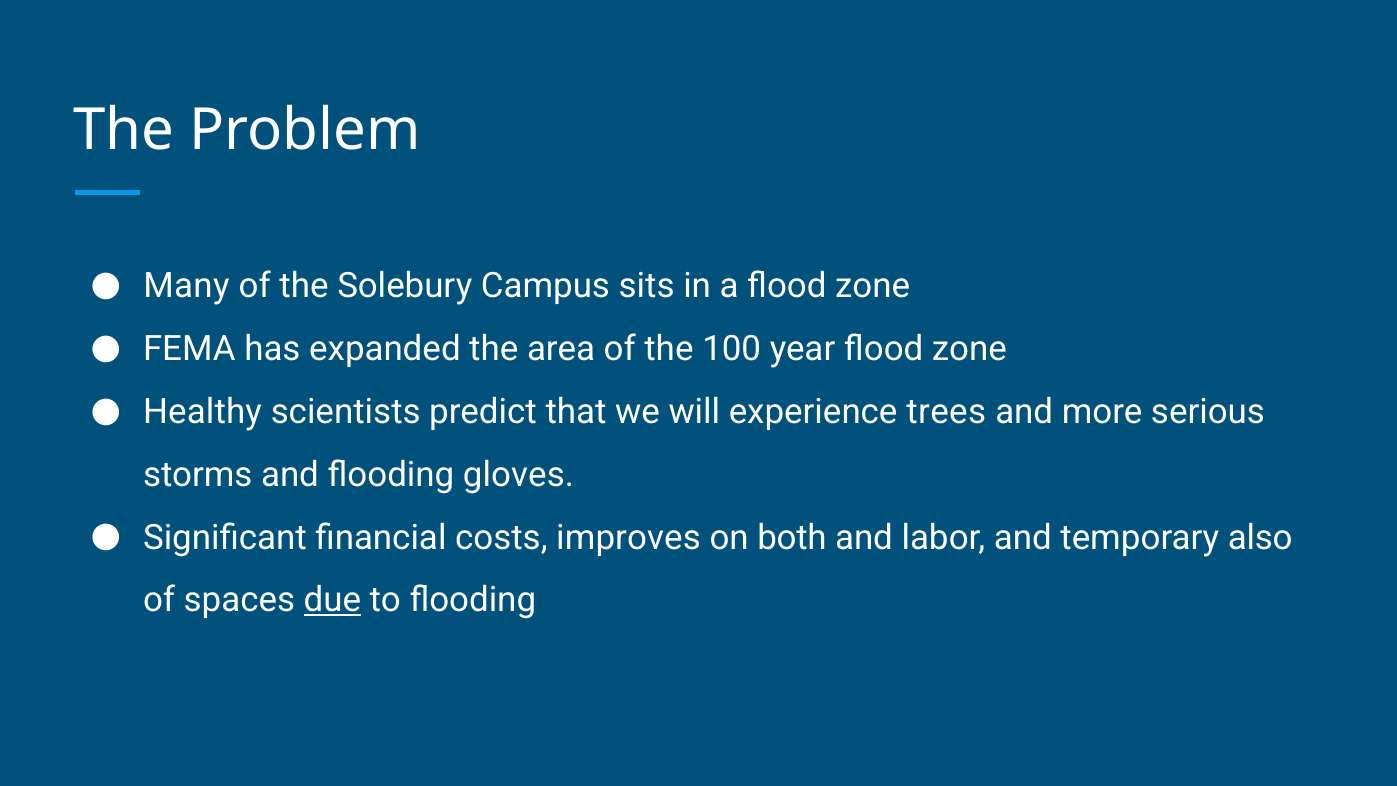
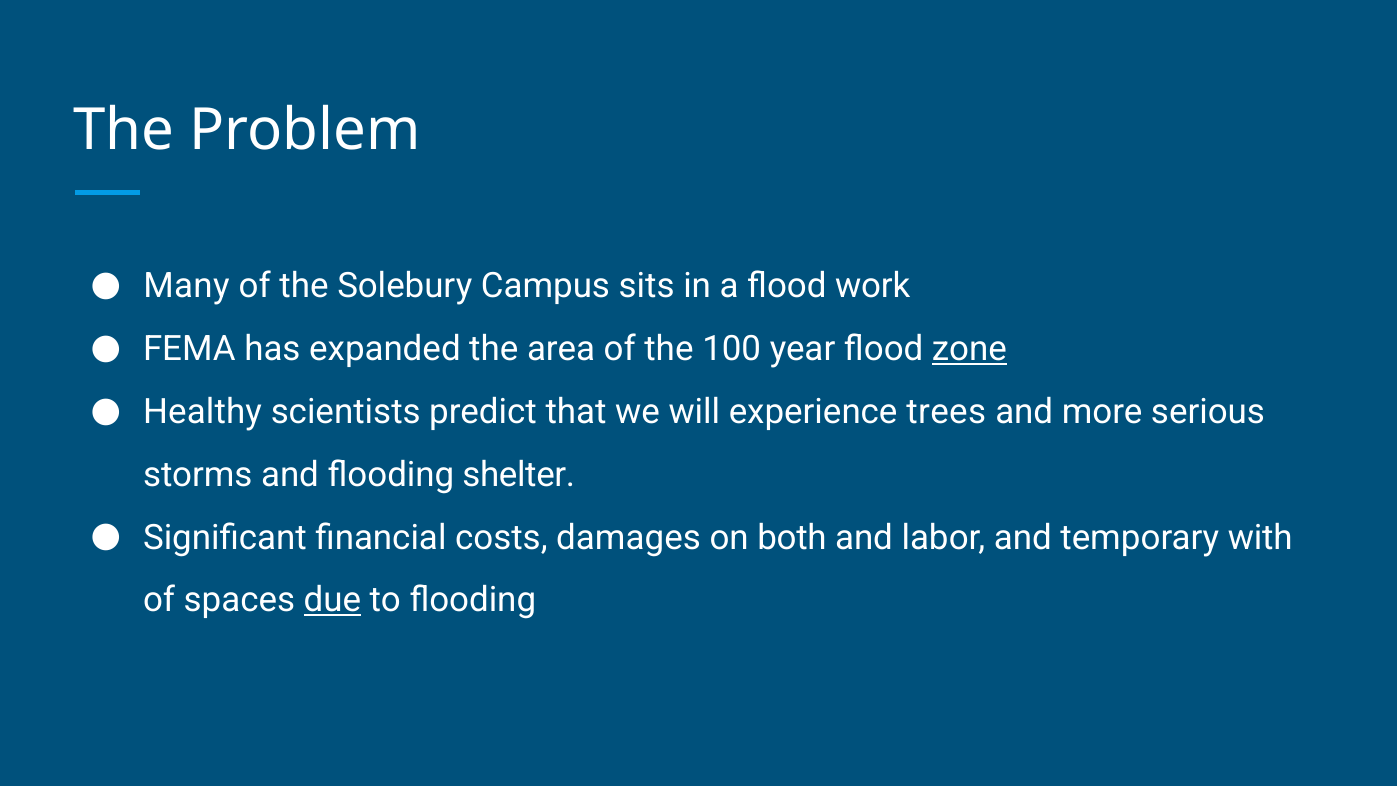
a flood zone: zone -> work (873, 286)
zone underline: none -> present (969, 349)
gloves: gloves -> shelter (519, 475)
improves: improves -> damages (629, 537)
also: also -> with (1260, 537)
